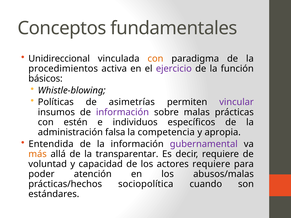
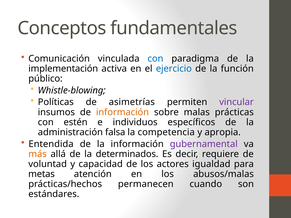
Unidireccional: Unidireccional -> Comunicación (59, 59)
con colour: orange -> blue (155, 59)
procedimientos: procedimientos -> implementación (63, 69)
ejercicio colour: purple -> blue (174, 69)
básicos: básicos -> público (45, 79)
información colour: purple -> orange (122, 112)
transparentar: transparentar -> determinados (127, 154)
actores requiere: requiere -> igualdad (211, 164)
poder: poder -> metas (42, 174)
sociopolítica: sociopolítica -> permanecen (146, 184)
